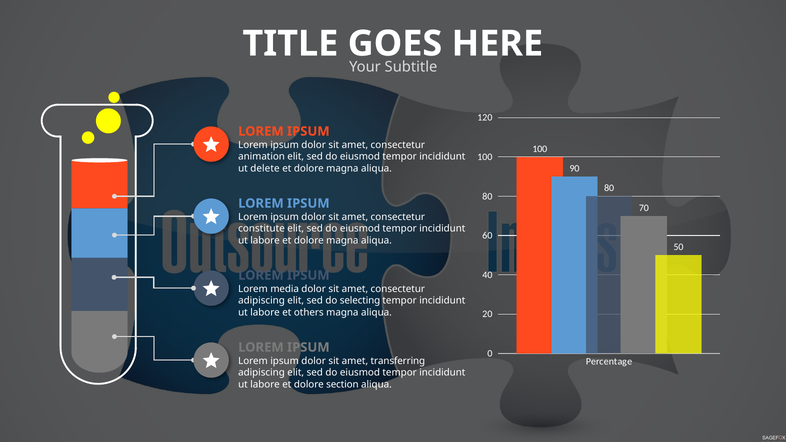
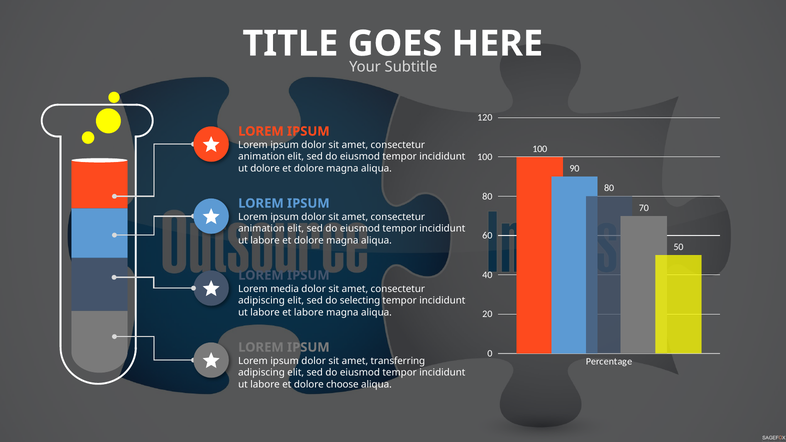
ut delete: delete -> dolore (265, 168)
constitute: constitute -> animation (262, 229)
et others: others -> labore (309, 313)
section: section -> choose (342, 385)
